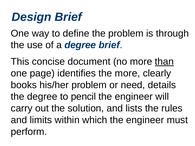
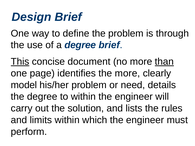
This underline: none -> present (20, 62)
books: books -> model (24, 85)
to pencil: pencil -> within (83, 97)
